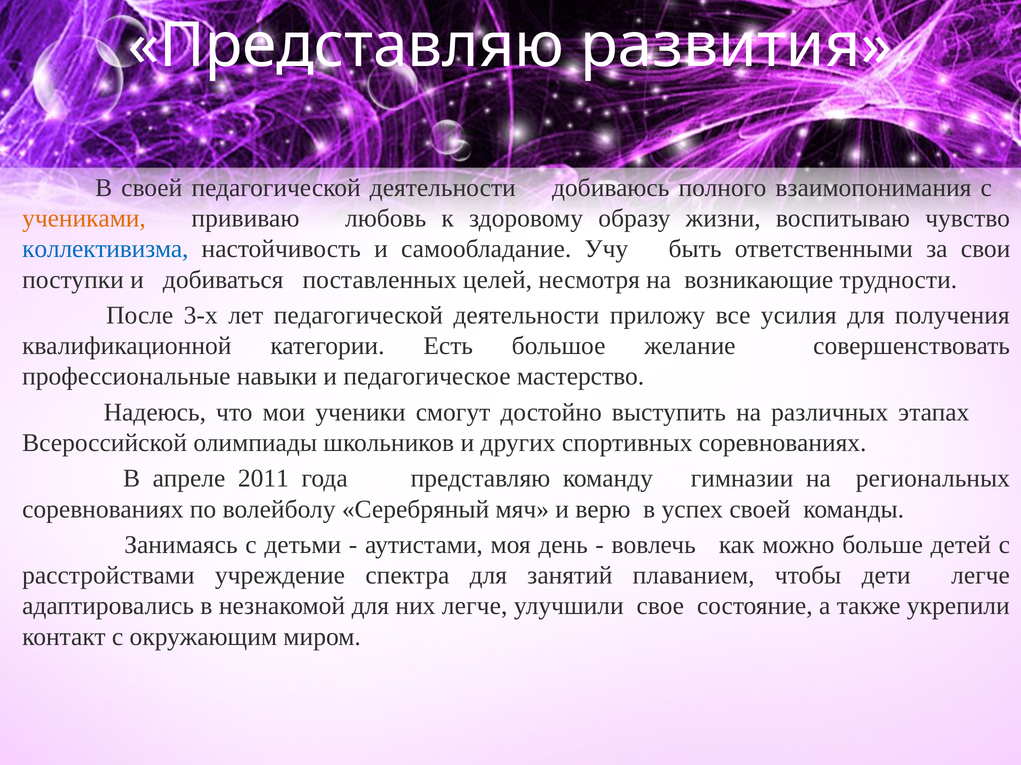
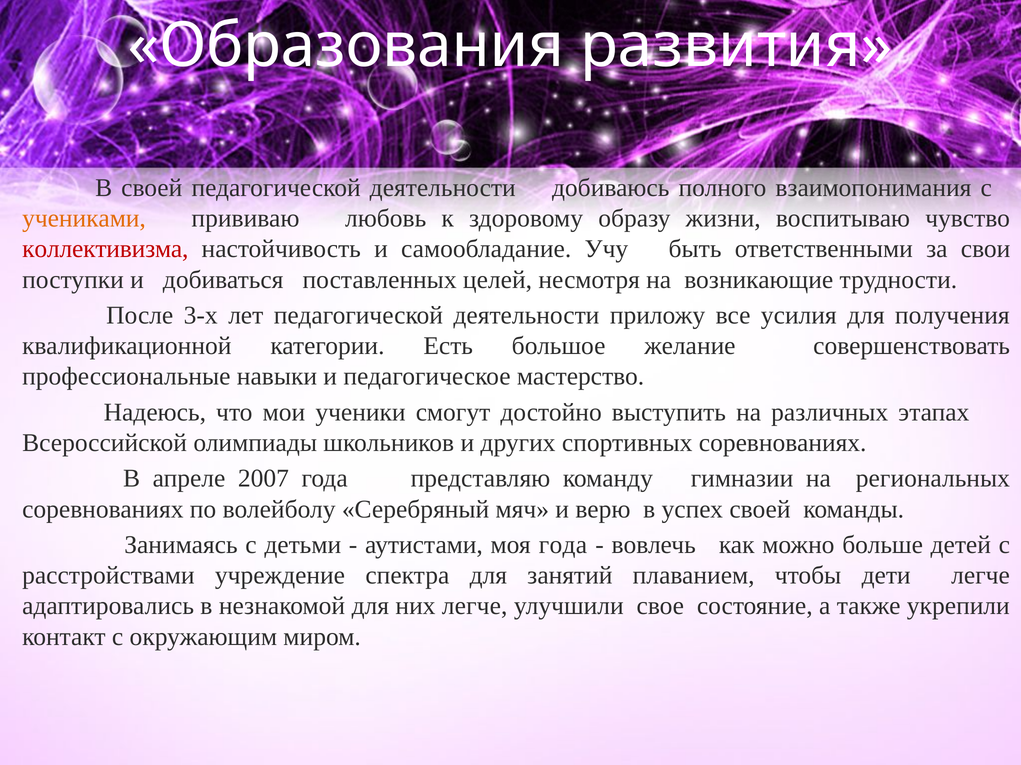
Представляю: Представляю -> Образования (346, 46)
коллективизма colour: blue -> red (105, 249)
2011: 2011 -> 2007 (263, 479)
моя день: день -> года (563, 545)
